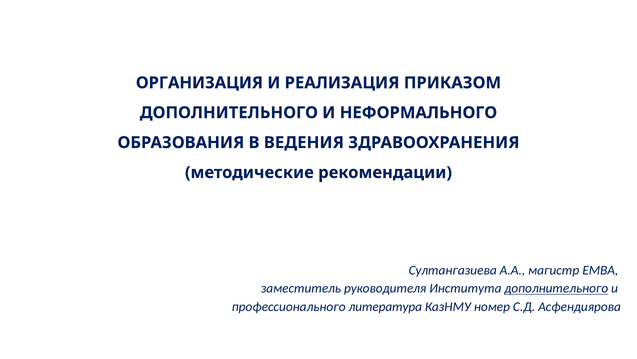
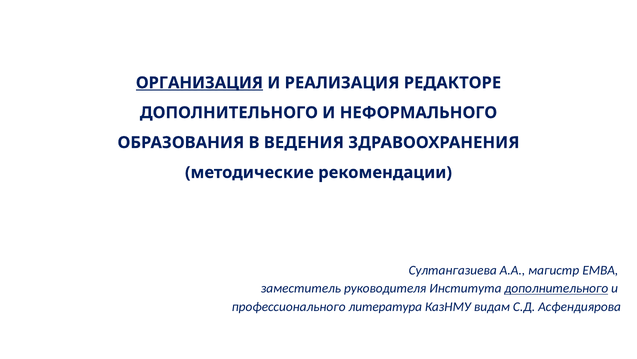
ОРГАНИЗАЦИЯ underline: none -> present (199, 83)
ПРИКАЗОМ: ПРИКАЗОМ -> РЕДАКТОРЕ (452, 83)
номер: номер -> видам (492, 306)
